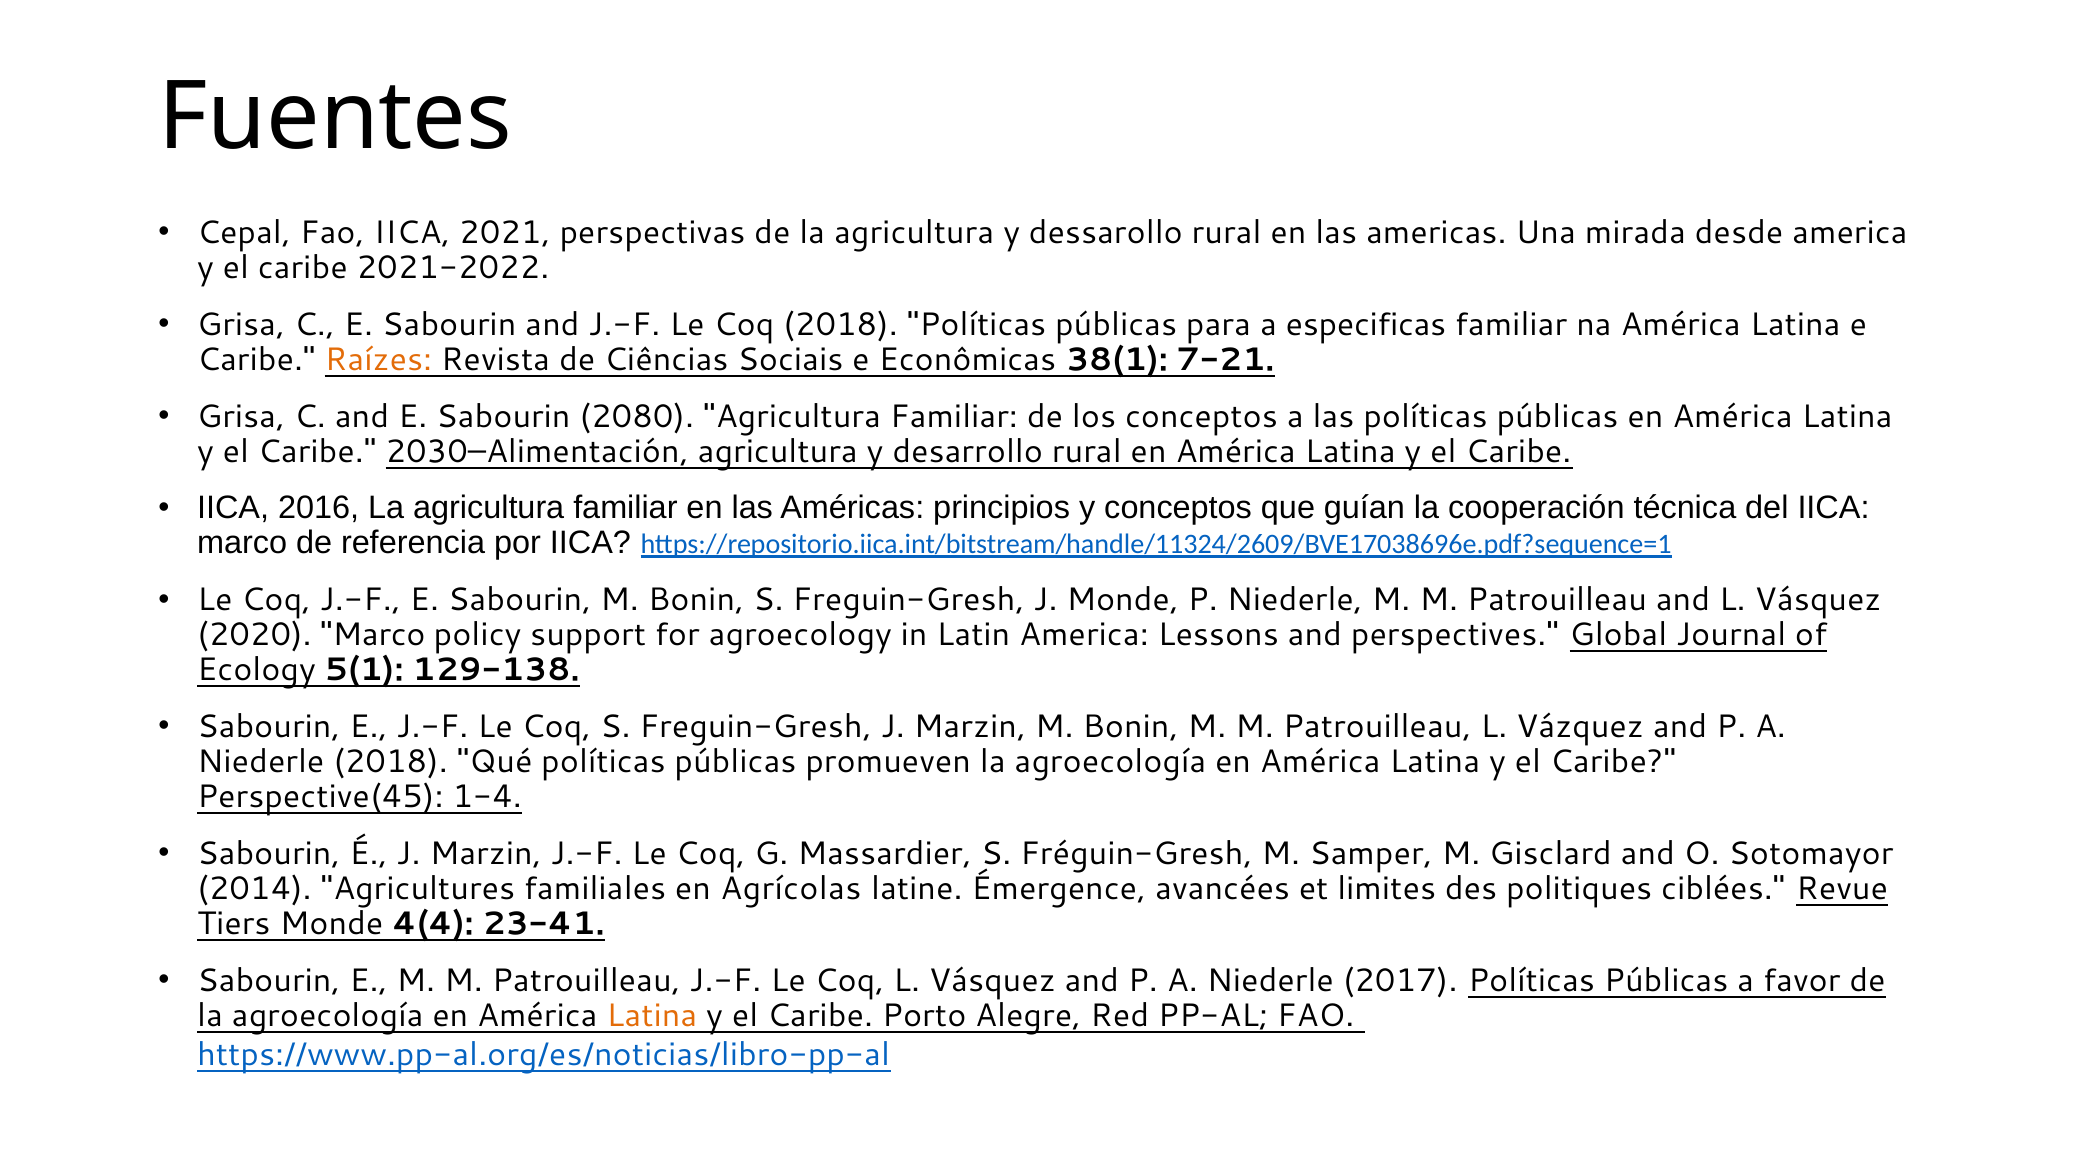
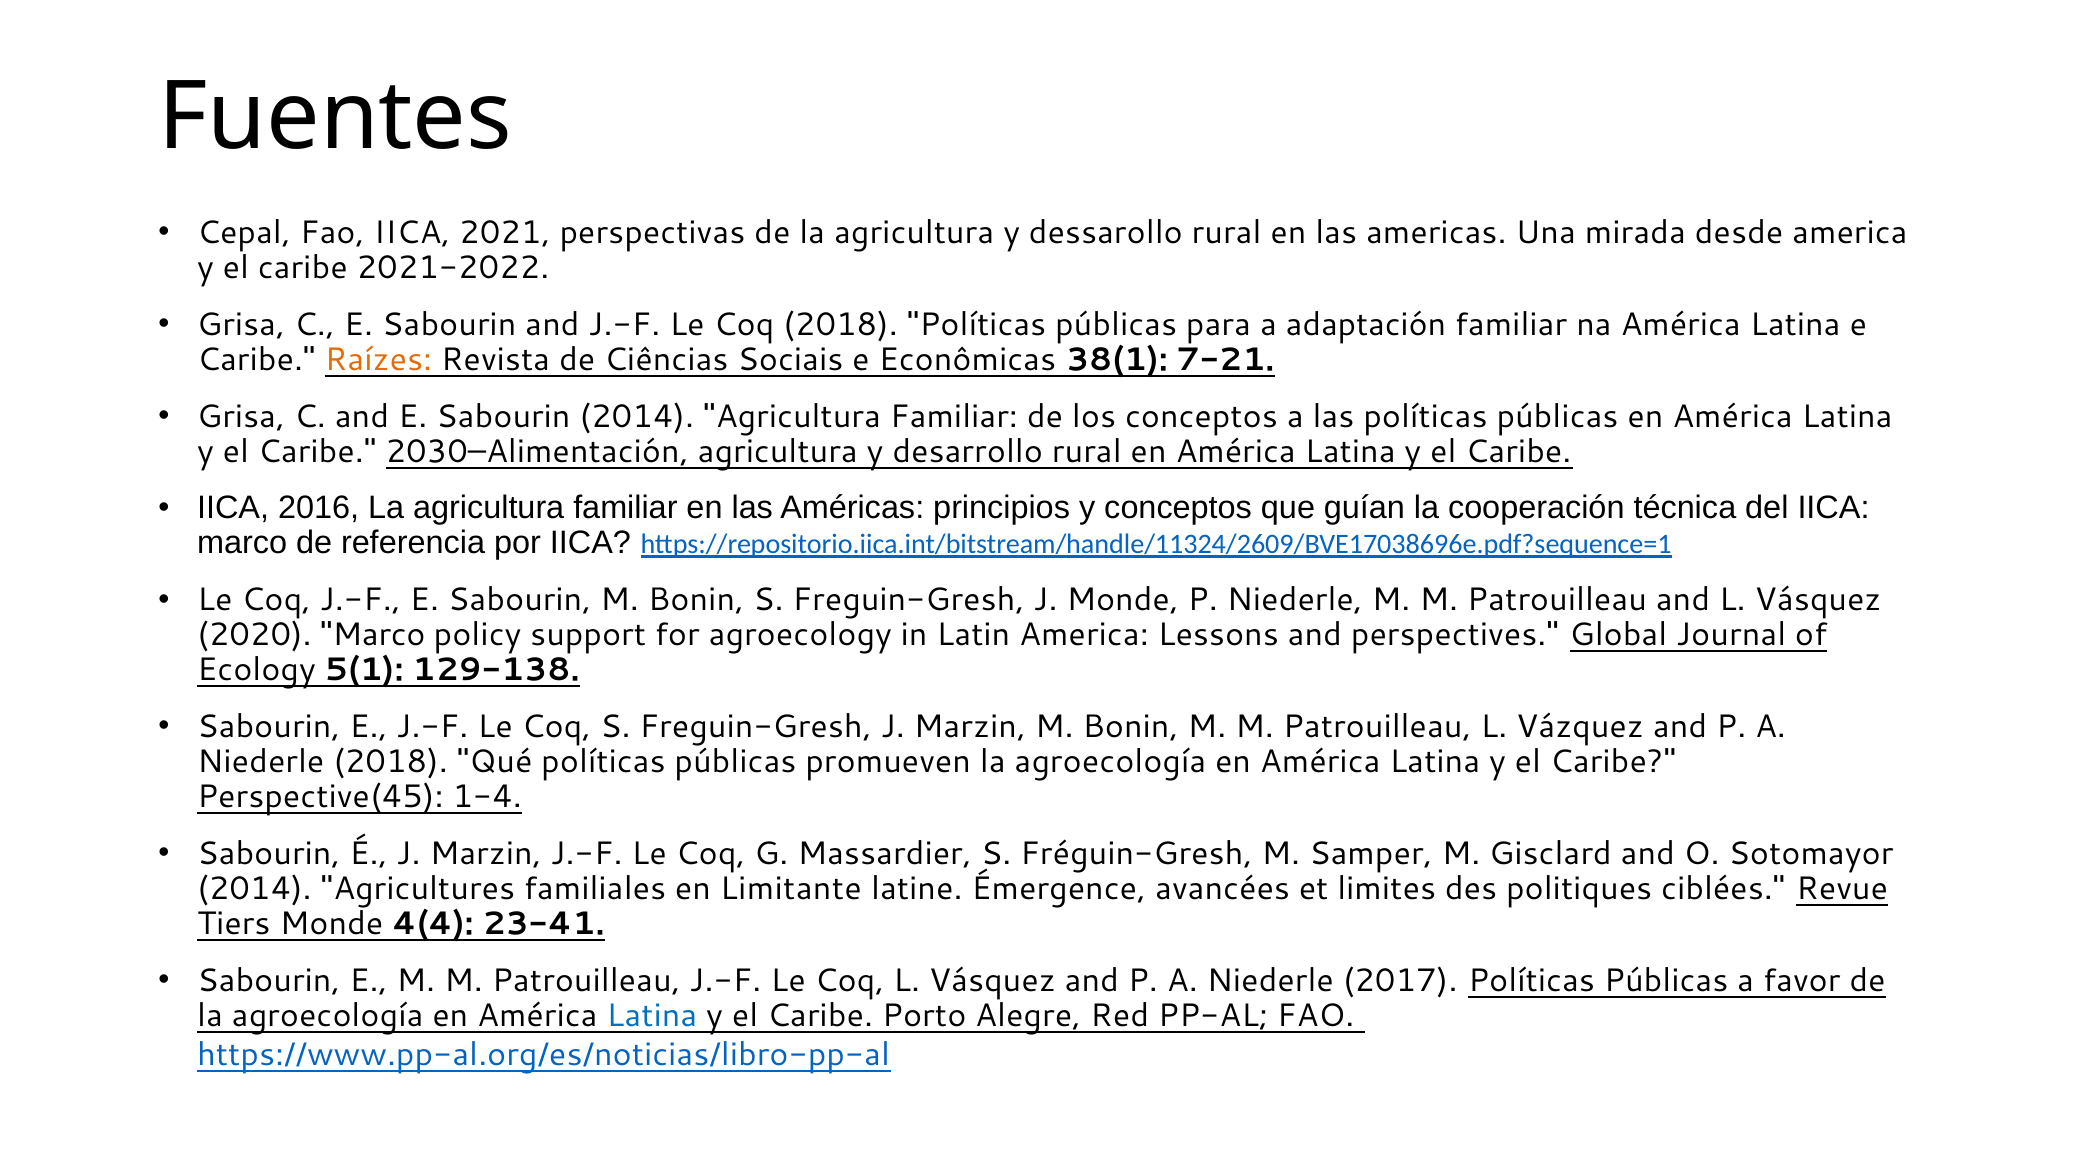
especificas: especificas -> adaptación (1366, 324)
Sabourin 2080: 2080 -> 2014 (637, 416)
Agrícolas: Agrícolas -> Limitante (791, 888)
Latina colour: orange -> blue (652, 1015)
